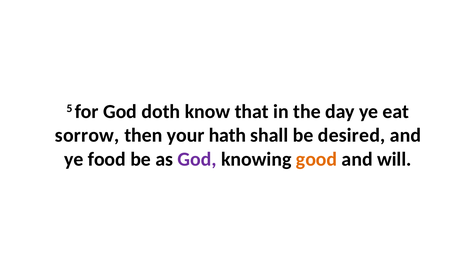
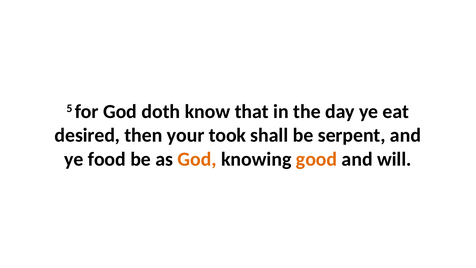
sorrow: sorrow -> desired (87, 135)
hath: hath -> took (227, 135)
desired: desired -> serpent (352, 135)
God colour: purple -> orange (197, 159)
